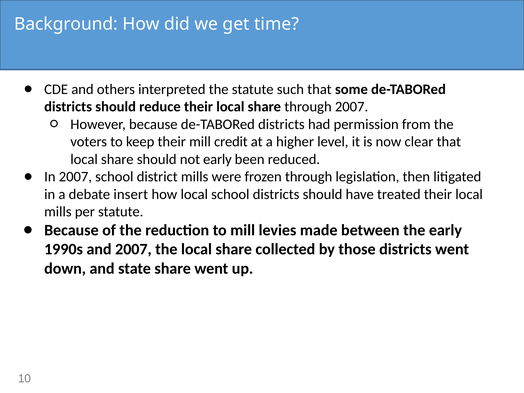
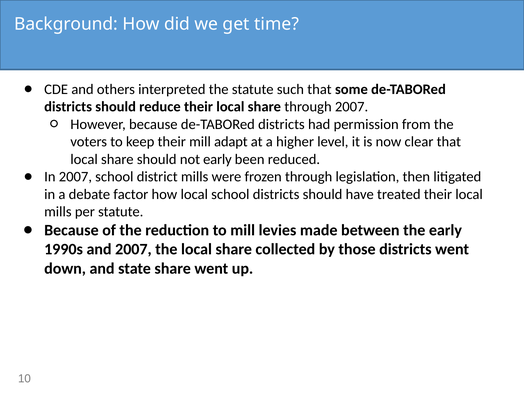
credit: credit -> adapt (231, 142)
insert: insert -> factor (131, 194)
